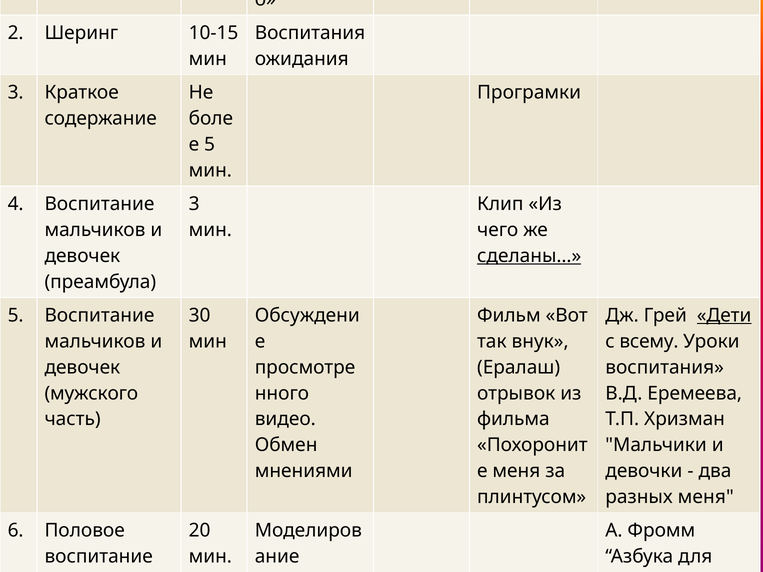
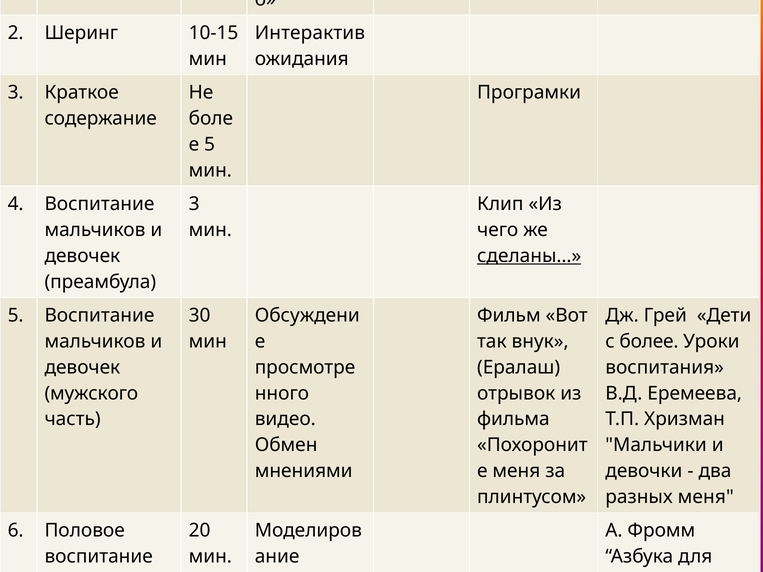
Воспитания: Воспитания -> Интерактив (310, 33)
Дети underline: present -> none (724, 316)
всему: всему -> более (649, 342)
